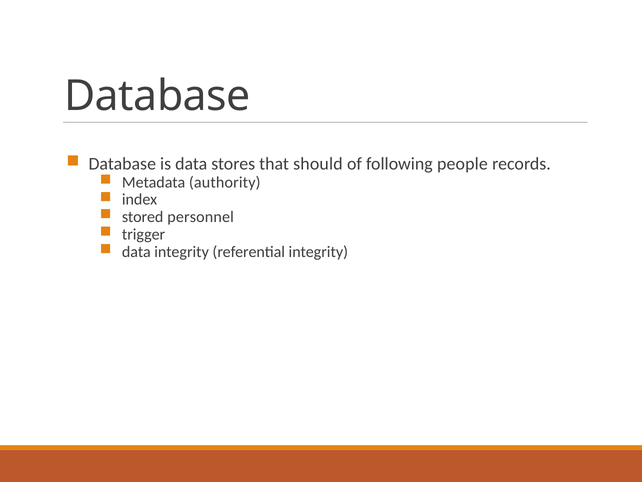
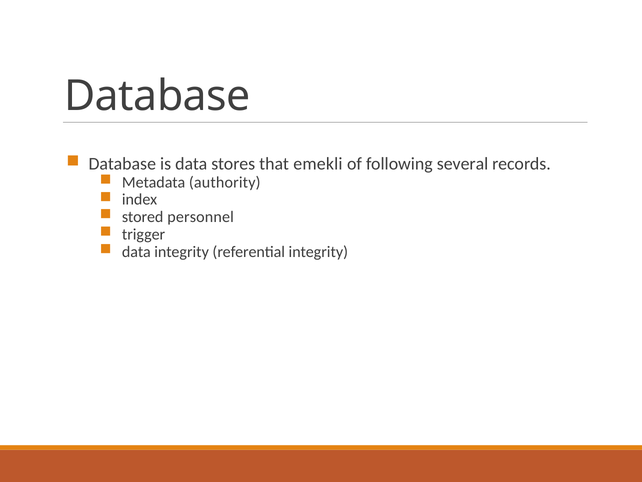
should: should -> emekli (318, 164)
people: people -> several (463, 164)
